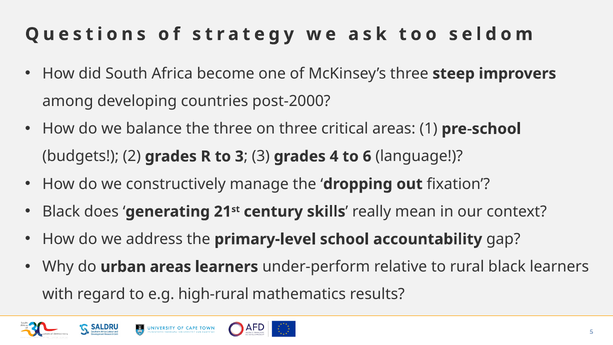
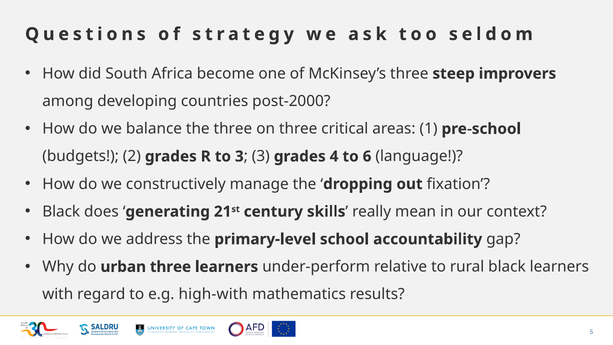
urban areas: areas -> three (171, 267)
high-rural: high-rural -> high-with (213, 294)
